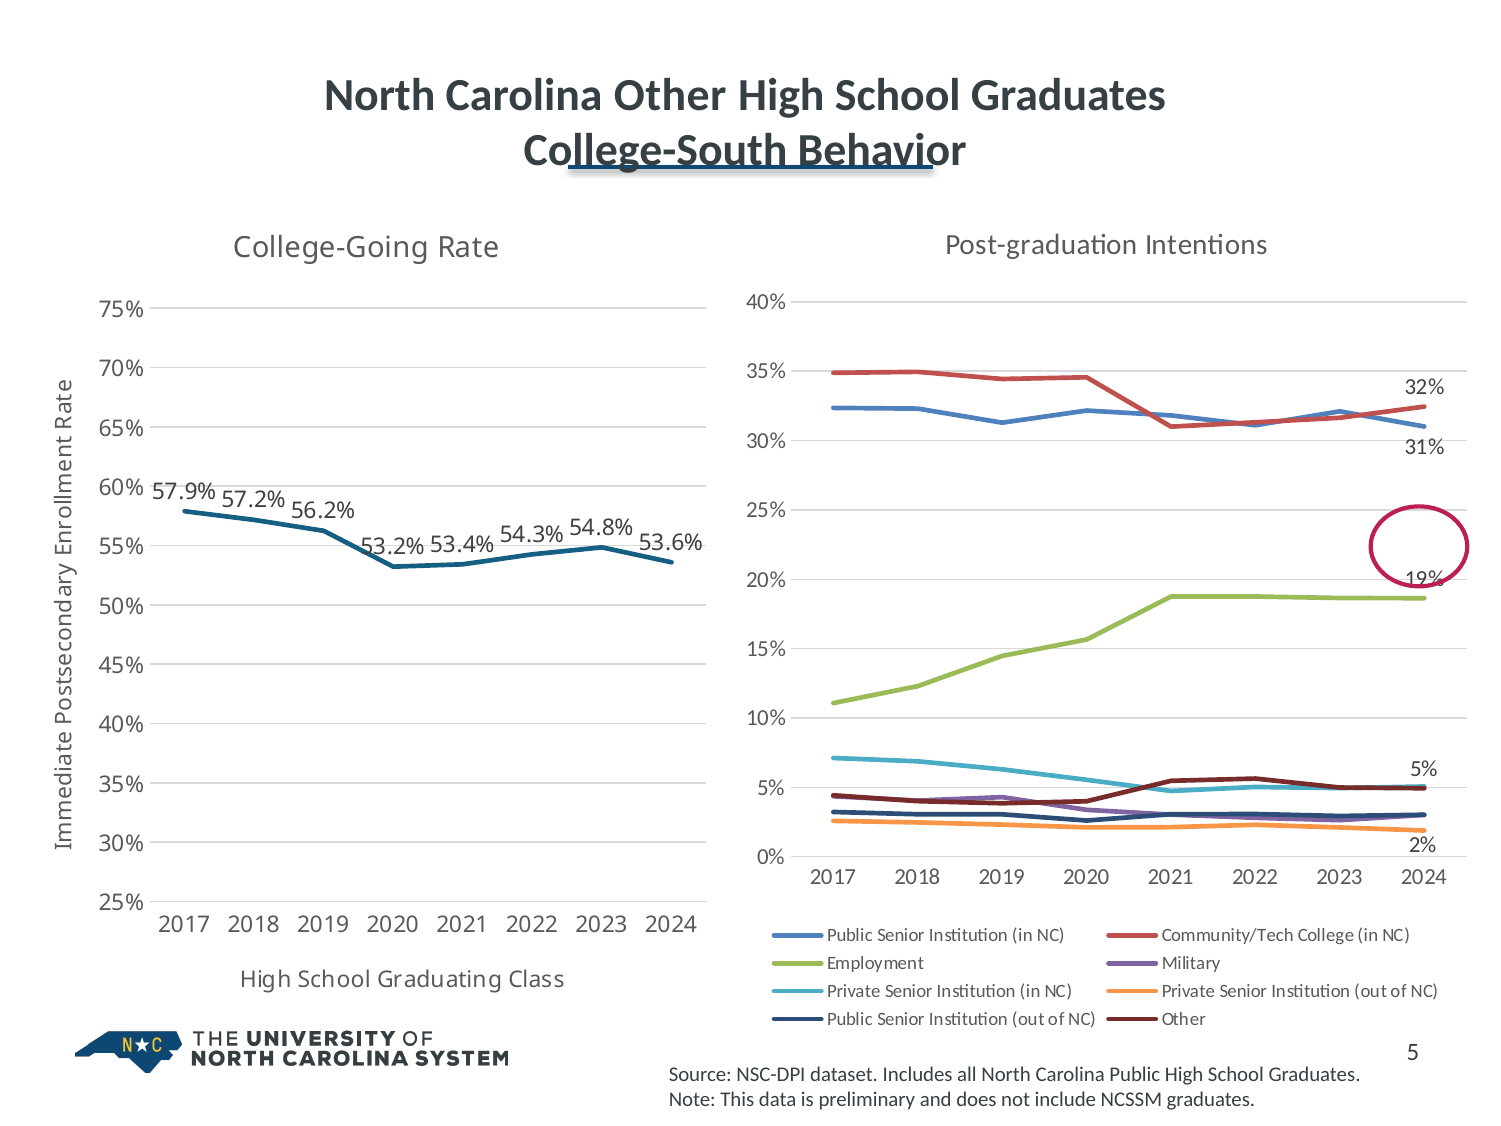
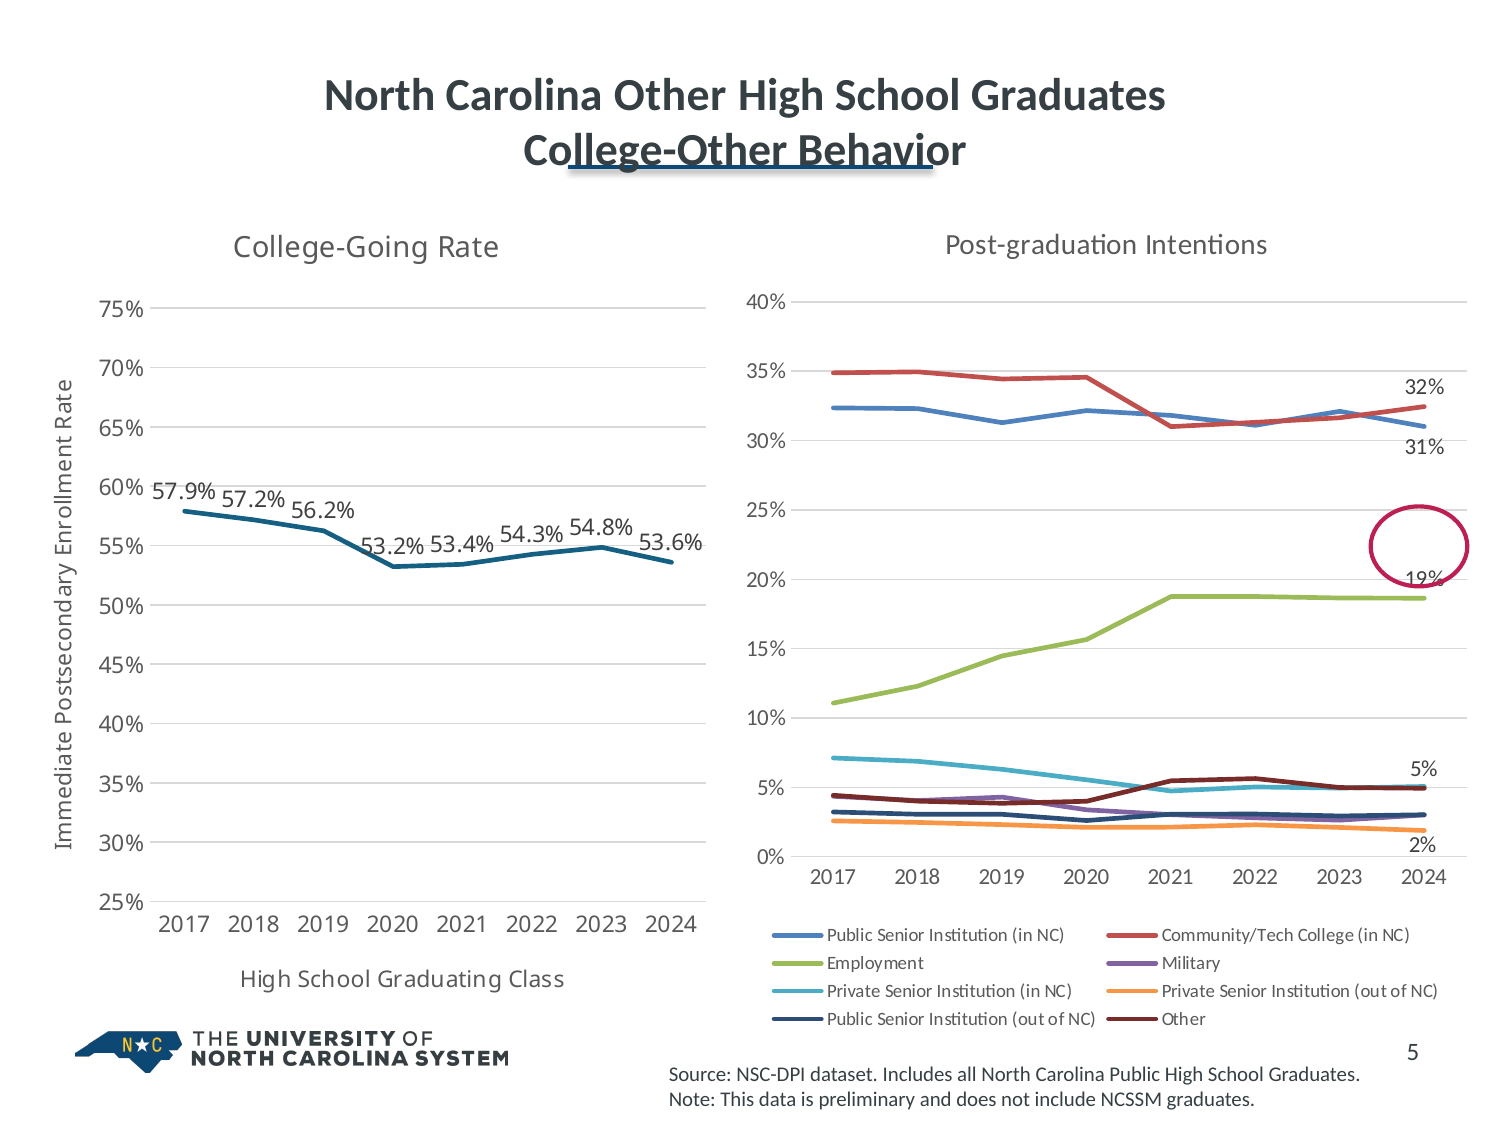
College-South: College-South -> College-Other (656, 150)
